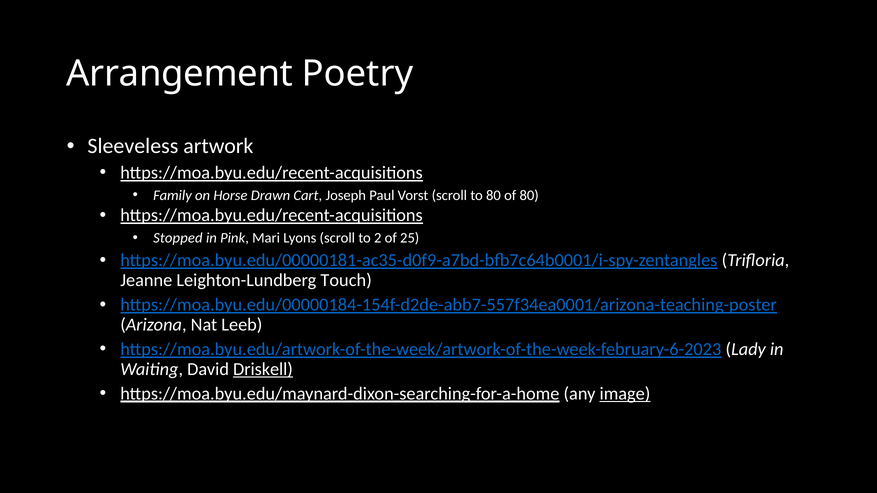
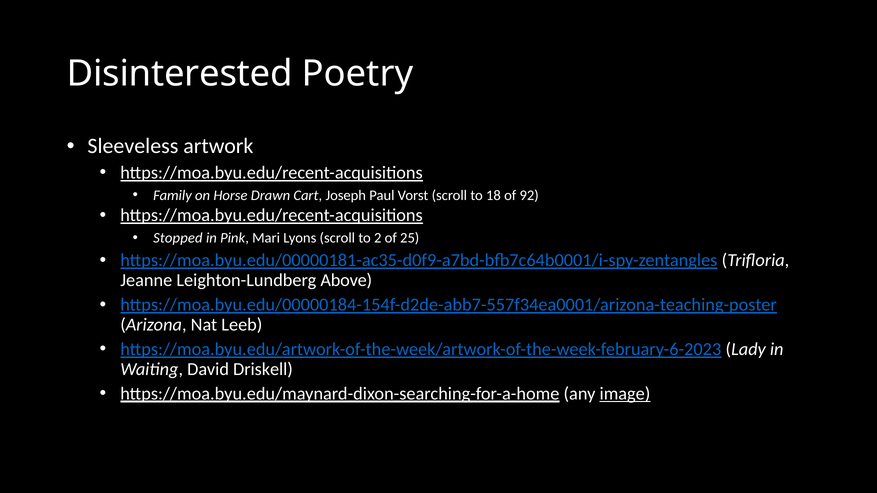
Arrangement: Arrangement -> Disinterested (180, 74)
to 80: 80 -> 18 (493, 195)
of 80: 80 -> 92 (529, 195)
Touch: Touch -> Above (346, 280)
Driskell underline: present -> none (263, 369)
